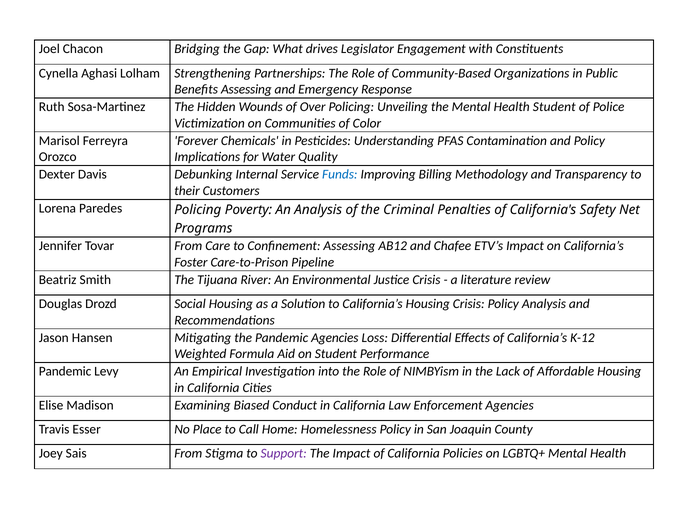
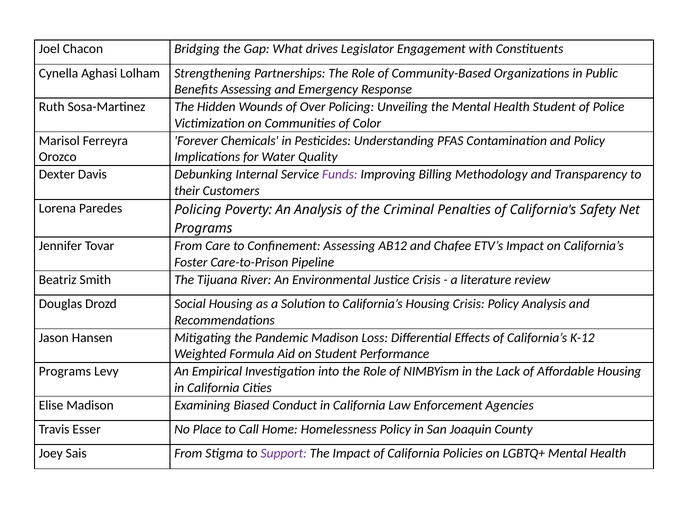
Funds colour: blue -> purple (340, 175)
Pandemic Agencies: Agencies -> Madison (335, 338)
Pandemic: Pandemic -> Programs (65, 371)
